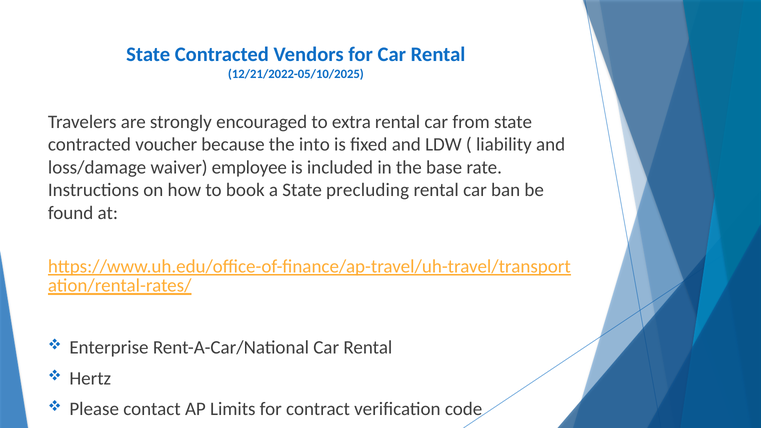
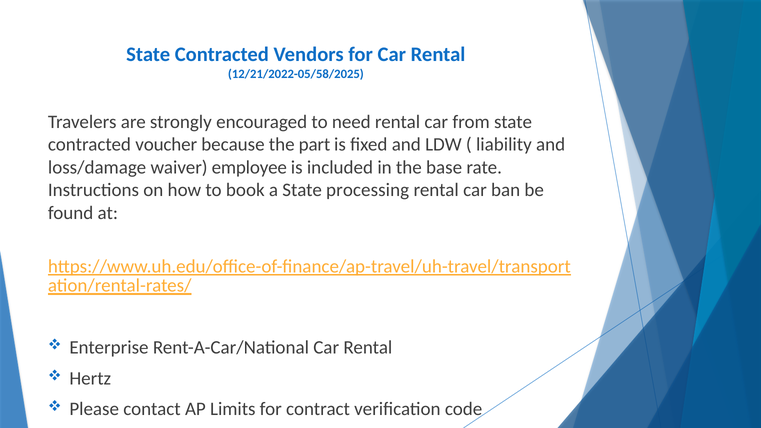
12/21/2022-05/10/2025: 12/21/2022-05/10/2025 -> 12/21/2022-05/58/2025 (296, 74)
extra: extra -> need (351, 122)
into: into -> part (315, 145)
precluding: precluding -> processing (368, 190)
